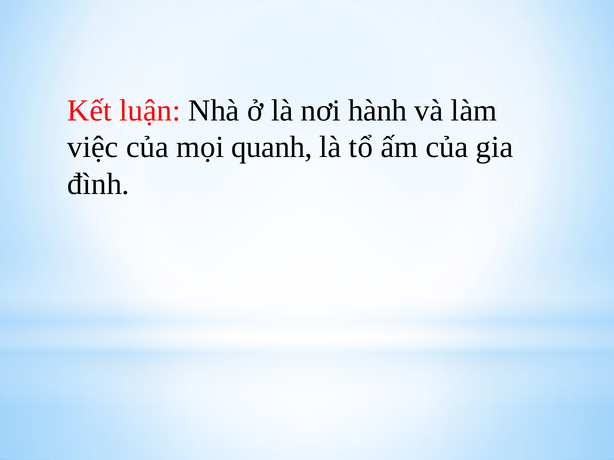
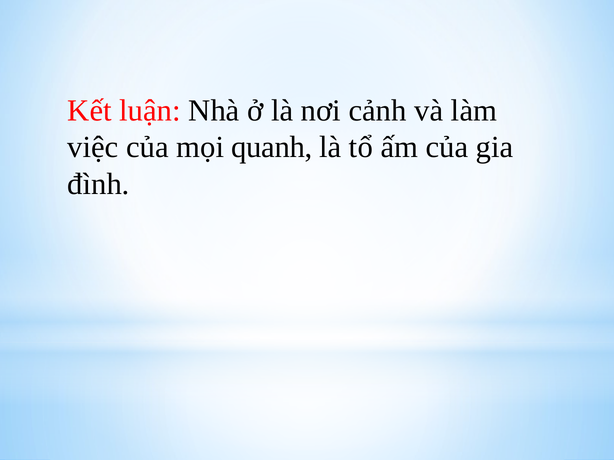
hành: hành -> cảnh (378, 111)
